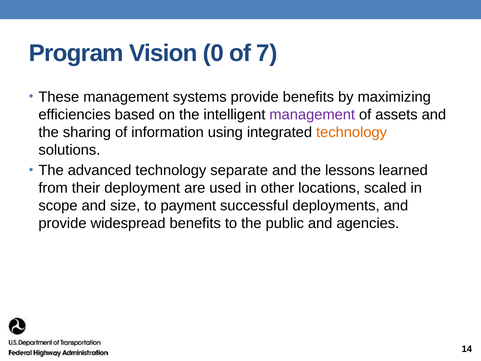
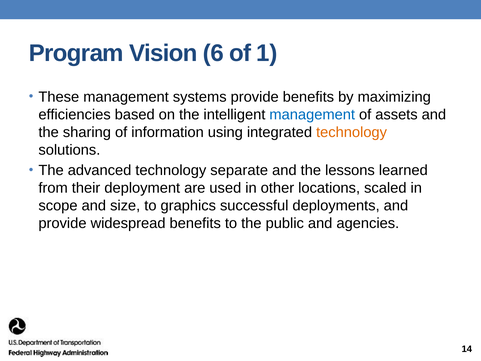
0: 0 -> 6 (213, 53)
7: 7 -> 1 (267, 53)
management colour: purple -> blue (312, 114)
payment: payment -> graphics (188, 205)
